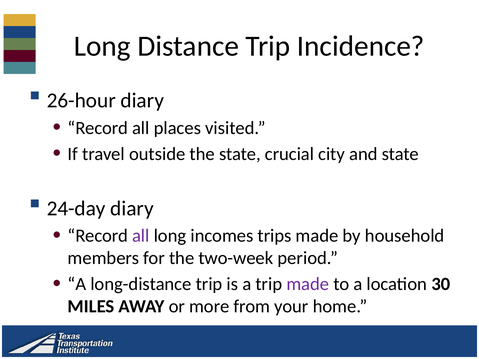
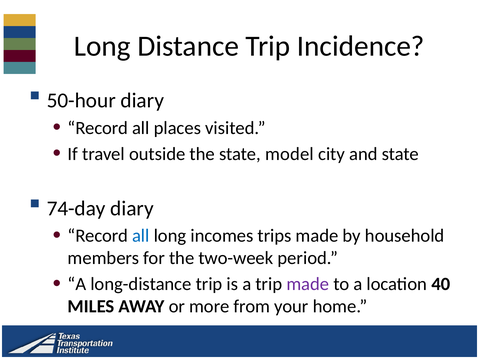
26-hour: 26-hour -> 50-hour (81, 101)
crucial: crucial -> model (289, 154)
24-day: 24-day -> 74-day (76, 208)
all colour: purple -> blue (141, 236)
30: 30 -> 40 (441, 284)
